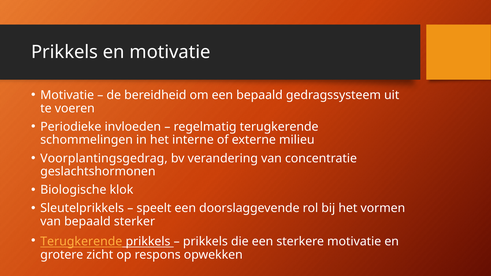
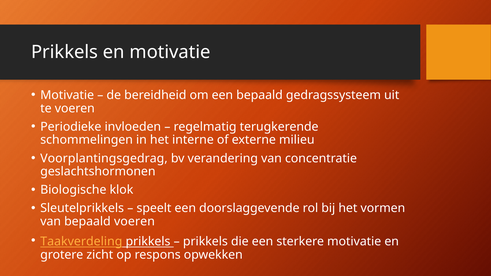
bepaald sterker: sterker -> voeren (134, 222)
Terugkerende: Terugkerende -> Taakverdeling (81, 241)
